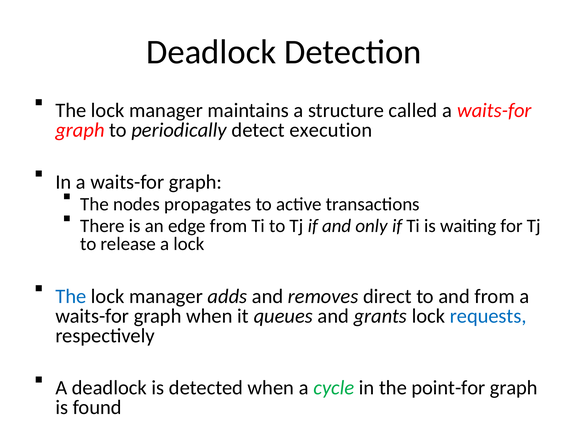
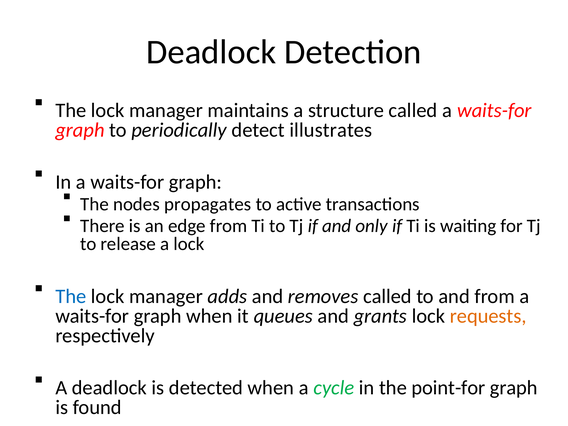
execution: execution -> illustrates (331, 130)
removes direct: direct -> called (387, 296)
requests colour: blue -> orange (488, 316)
